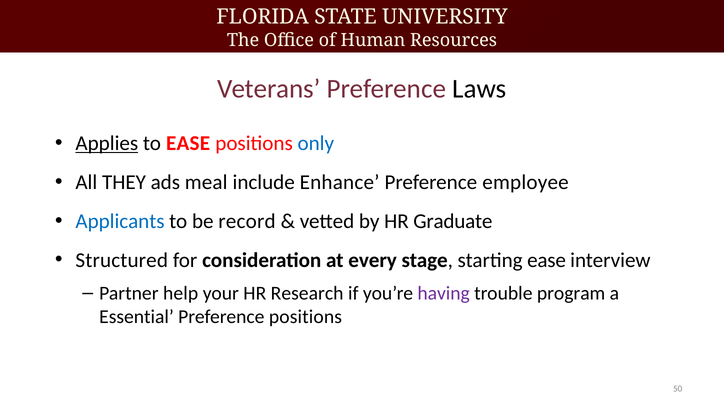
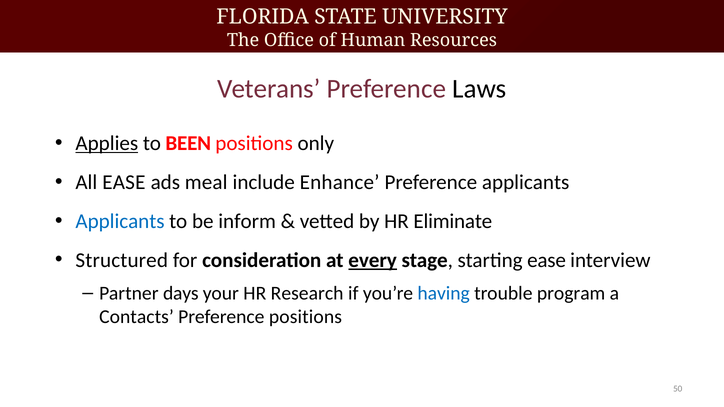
to EASE: EASE -> BEEN (188, 144)
only colour: blue -> black (316, 144)
All THEY: THEY -> EASE (124, 182)
Preference employee: employee -> applicants (526, 182)
record: record -> inform (247, 221)
Graduate: Graduate -> Eliminate (453, 221)
every underline: none -> present (373, 260)
help: help -> days (181, 294)
having colour: purple -> blue (444, 294)
Essential: Essential -> Contacts (137, 317)
